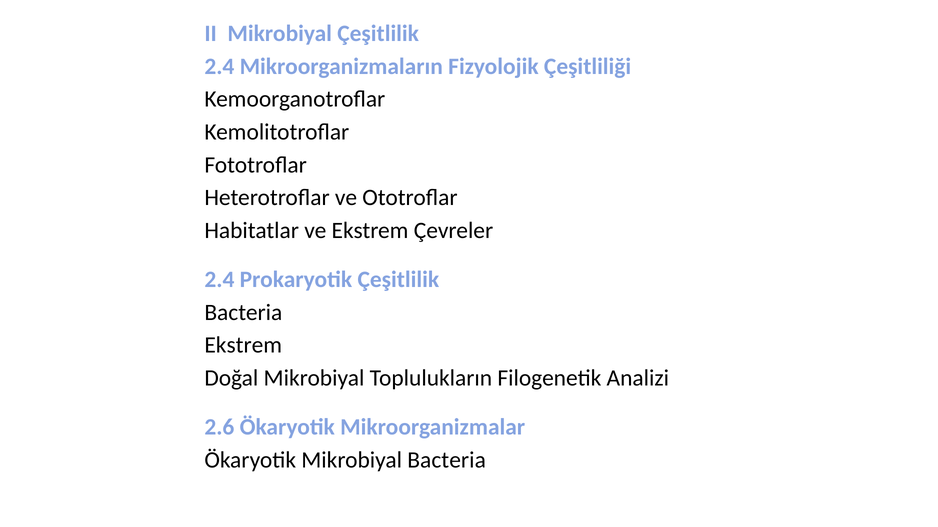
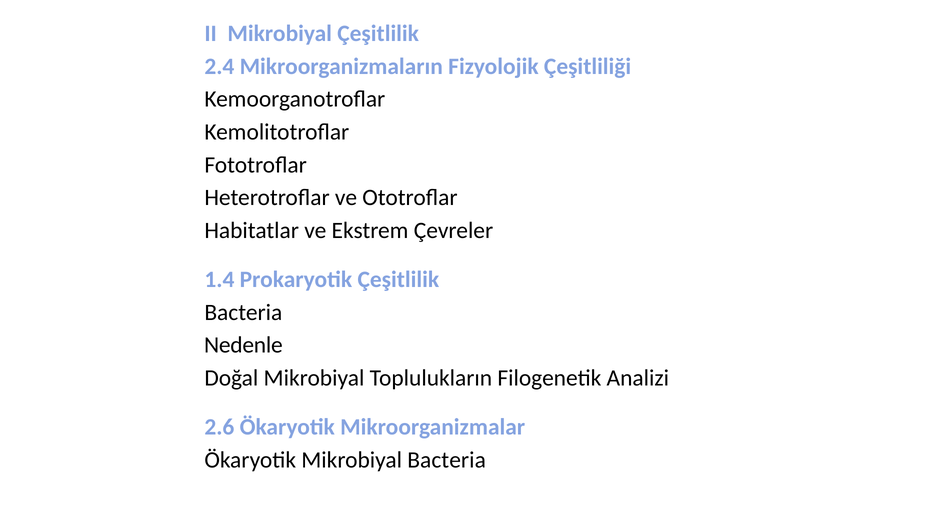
2.4: 2.4 -> 1.4 (219, 280)
Ekstrem: Ekstrem -> Nedenle (243, 346)
